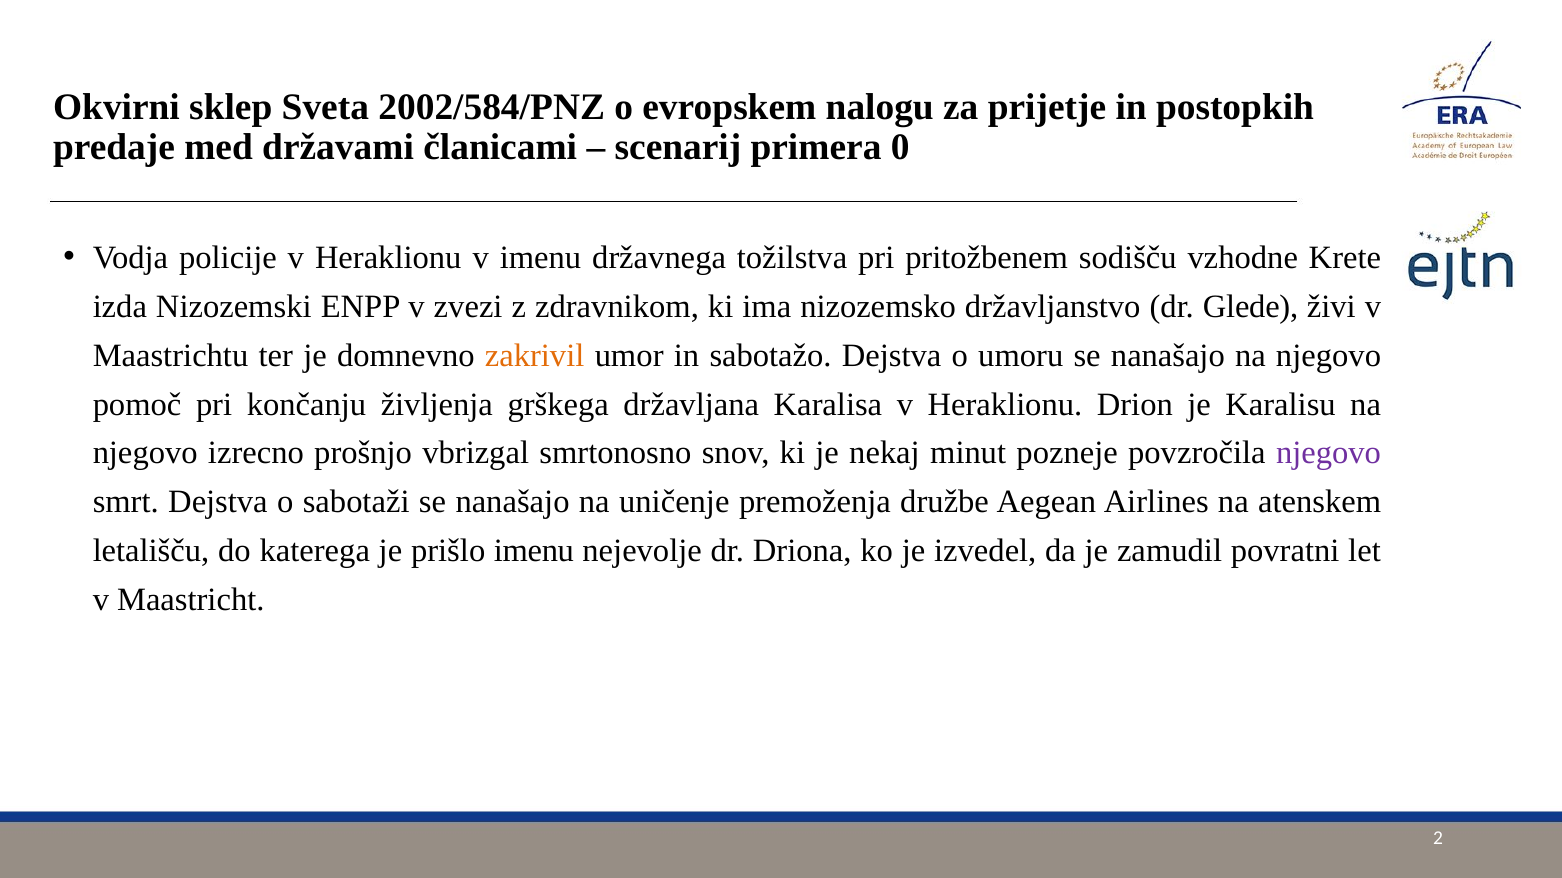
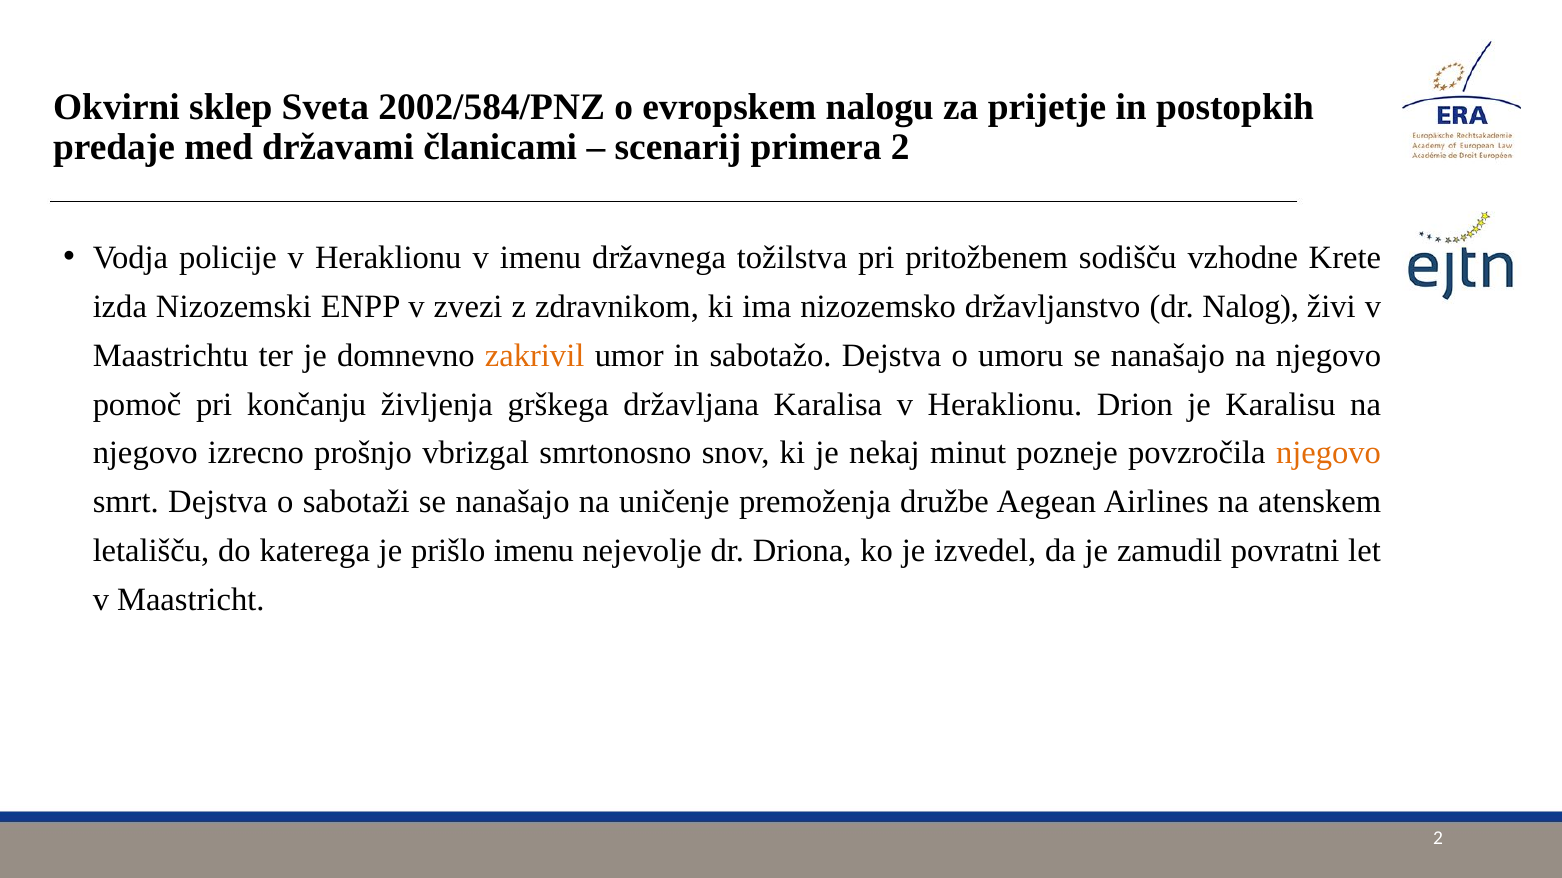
primera 0: 0 -> 2 (900, 147)
Glede: Glede -> Nalog (1251, 307)
njegovo colour: purple -> orange (1328, 453)
